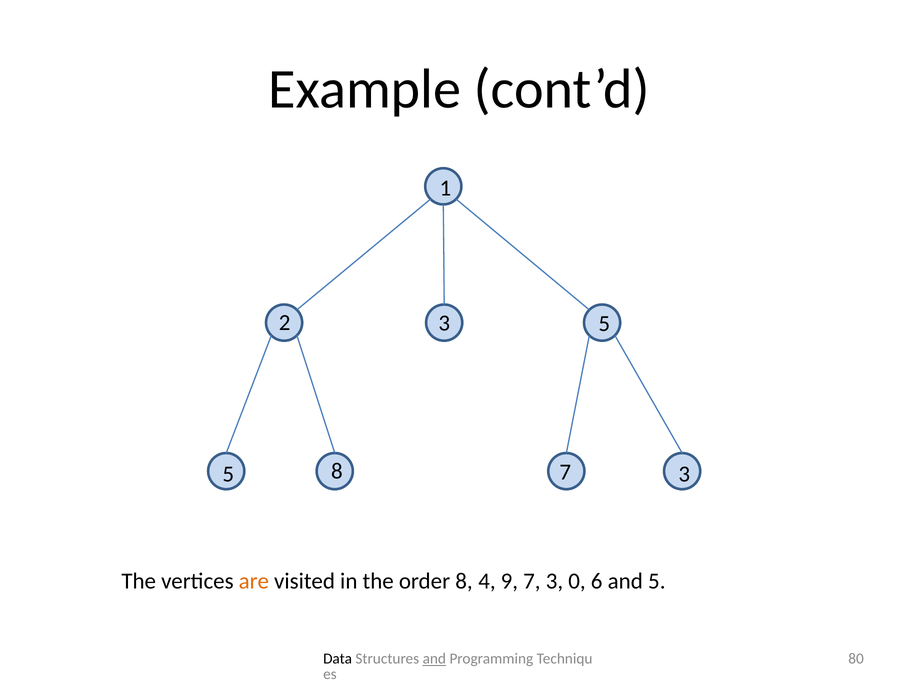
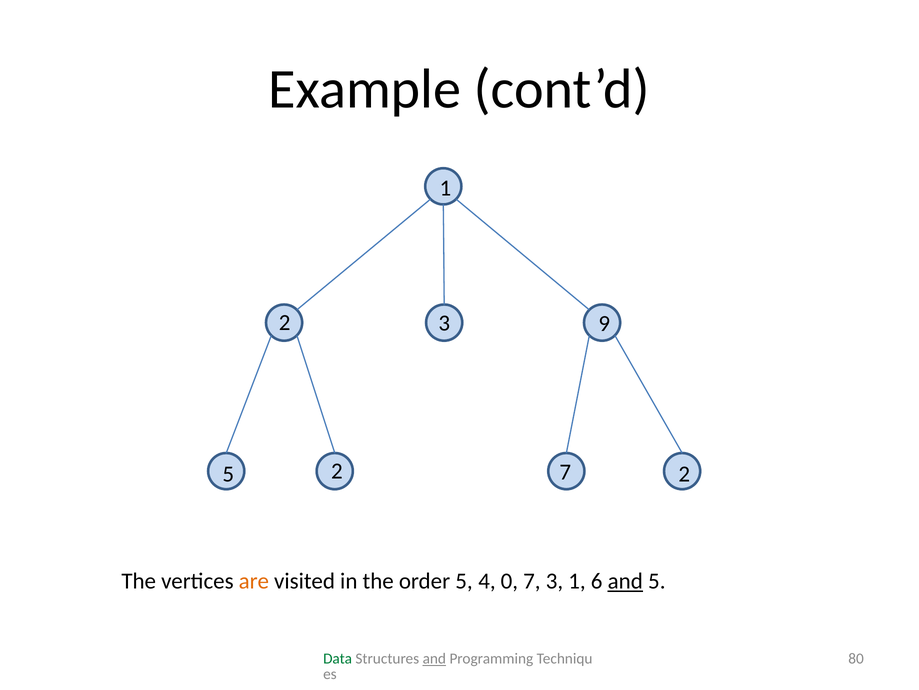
3 5: 5 -> 9 (604, 323)
5 8: 8 -> 2 (337, 471)
3: 3 -> 2 (684, 474)
order 8: 8 -> 5 (464, 581)
9: 9 -> 0 (509, 581)
3 0: 0 -> 1 (577, 581)
and underline: none -> present (625, 581)
Data colour: black -> green (338, 658)
